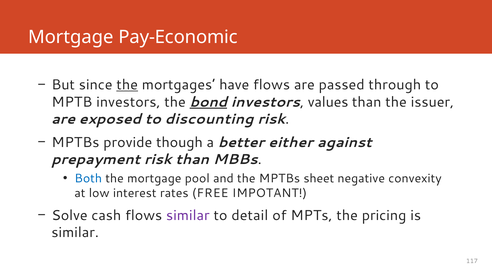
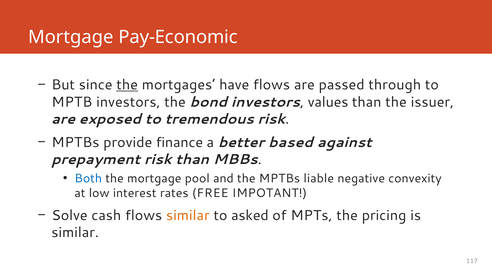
bond underline: present -> none (208, 102)
discounting: discounting -> tremendous (209, 119)
though: though -> finance (179, 143)
either: either -> based (291, 143)
sheet: sheet -> liable (319, 179)
similar colour: purple -> orange (188, 216)
detail: detail -> asked (250, 216)
